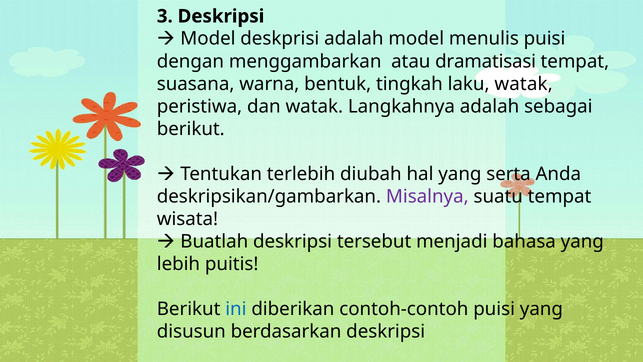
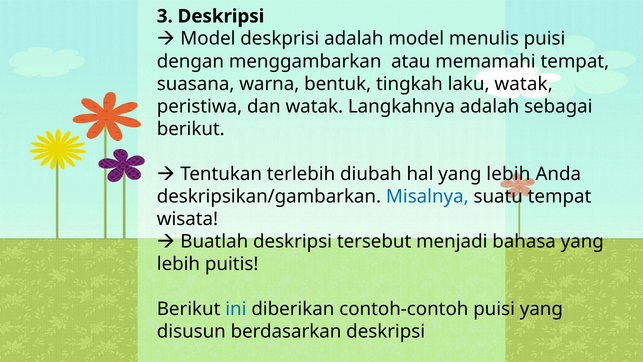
dramatisasi: dramatisasi -> memamahi (486, 61)
hal yang serta: serta -> lebih (508, 174)
Misalnya colour: purple -> blue (427, 196)
